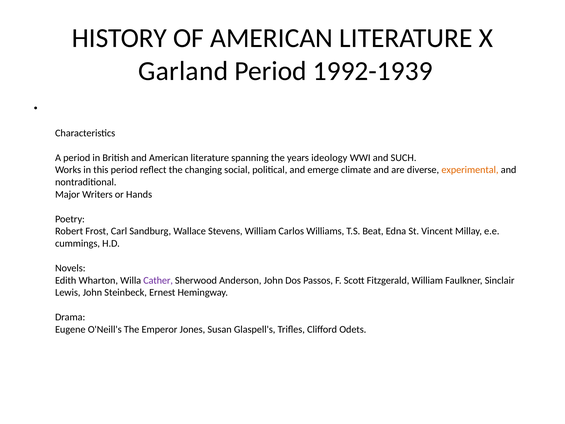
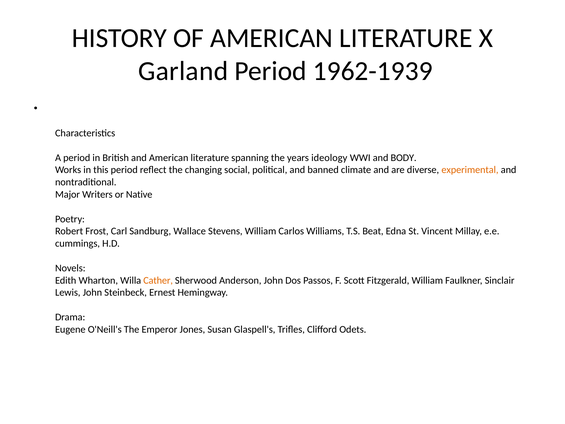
1992-1939: 1992-1939 -> 1962-1939 (373, 71)
SUCH: SUCH -> BODY (404, 158)
emerge: emerge -> banned (323, 170)
Hands: Hands -> Native (139, 194)
Cather colour: purple -> orange (158, 280)
